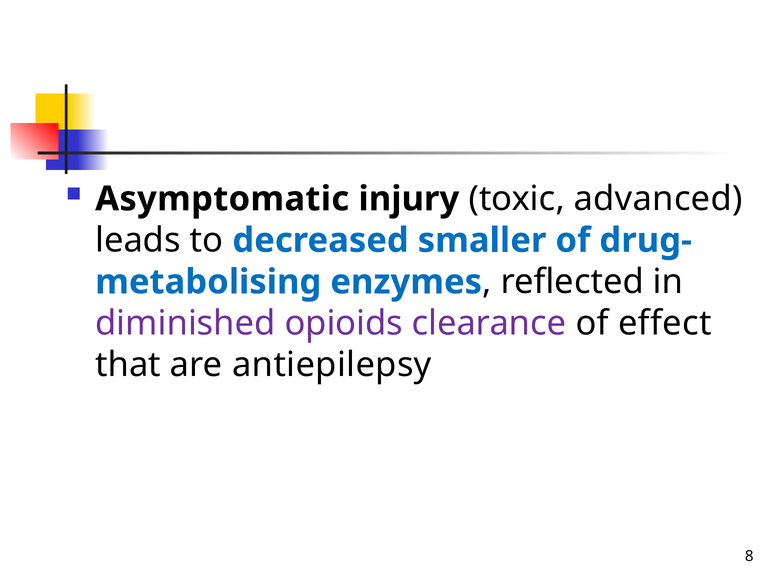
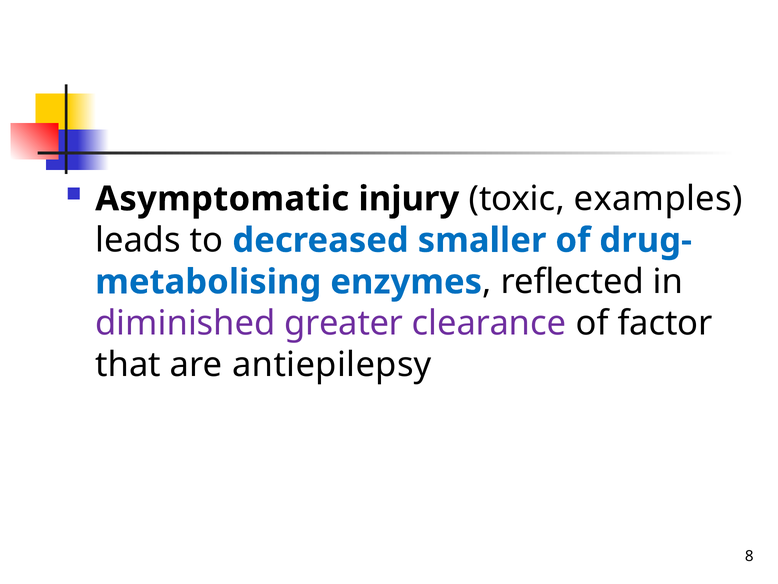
advanced: advanced -> examples (658, 199)
opioids: opioids -> greater (344, 323)
effect: effect -> factor (665, 323)
